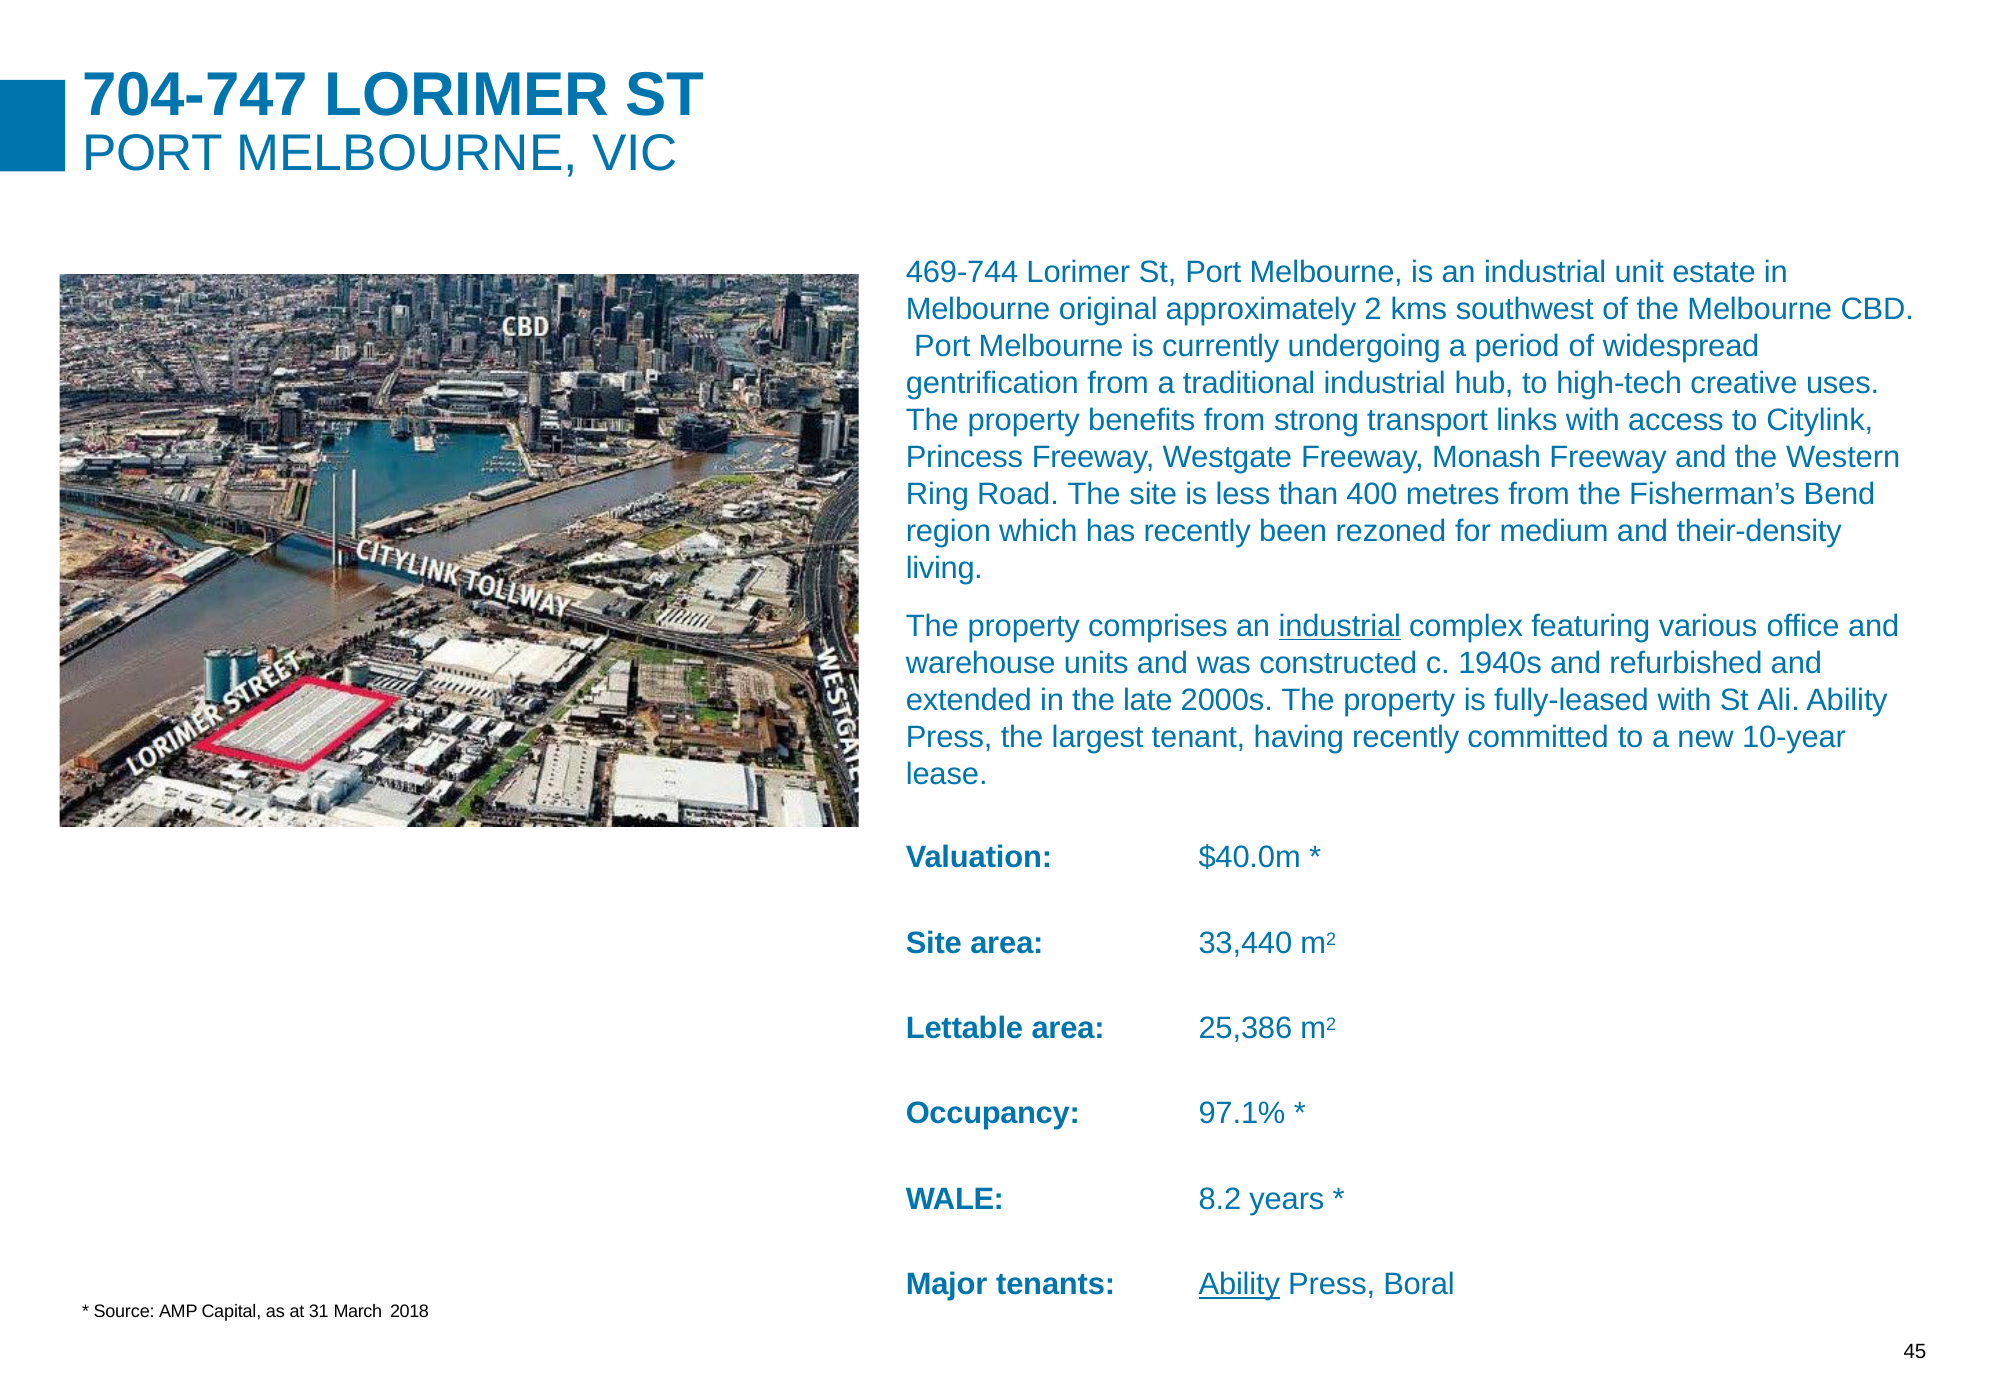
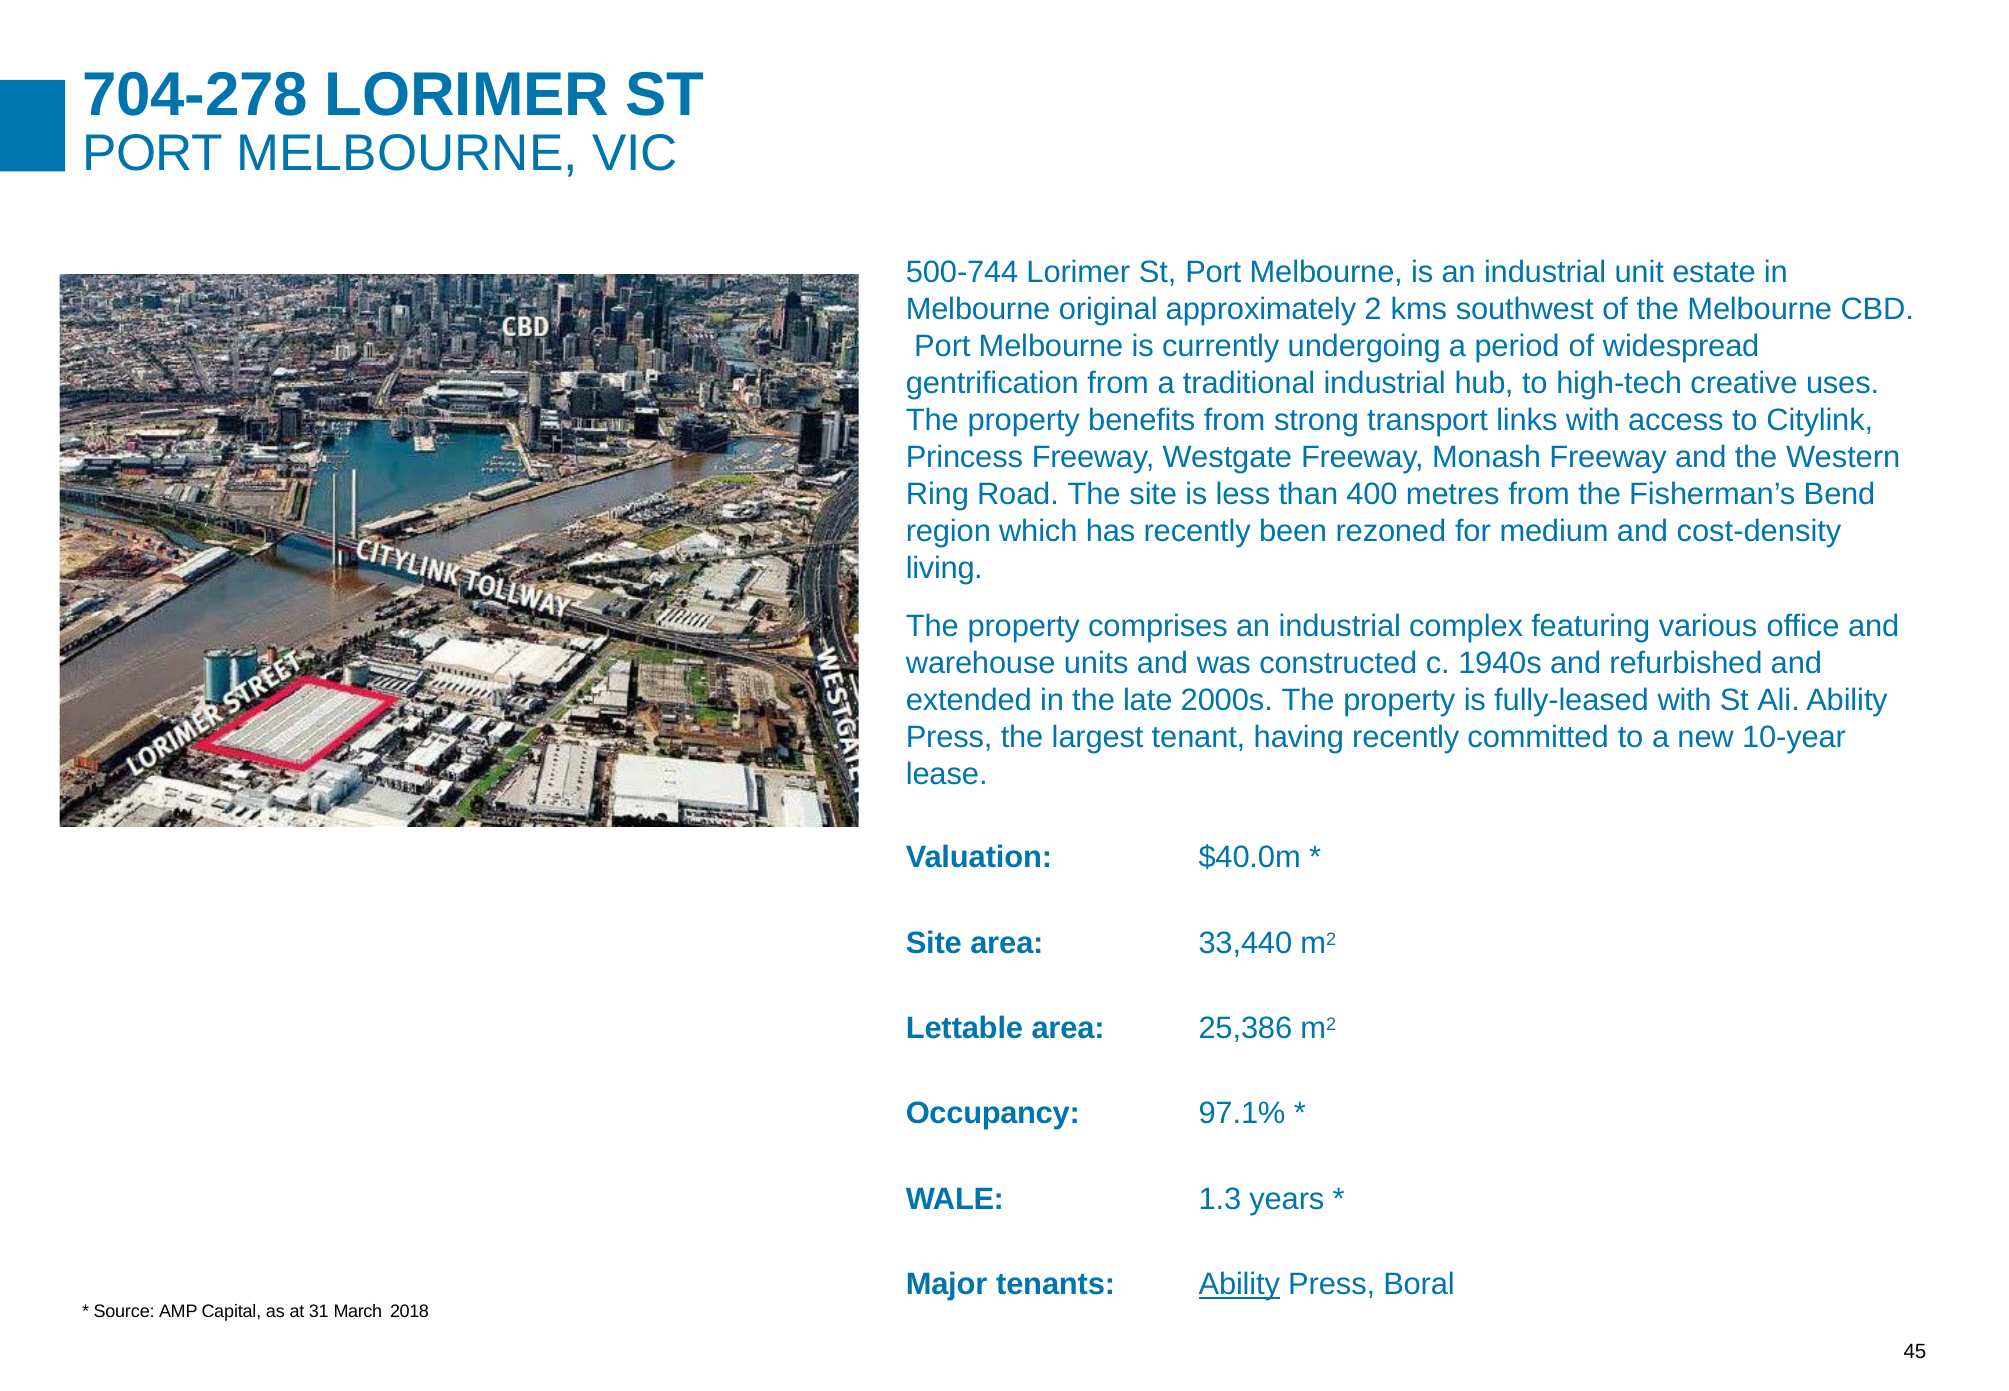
704-747: 704-747 -> 704-278 (195, 95)
469-744: 469-744 -> 500-744 (962, 272)
their-density: their-density -> cost-density (1759, 532)
industrial underline: present -> none (1340, 626)
8.2: 8.2 -> 1.3 (1220, 1199)
